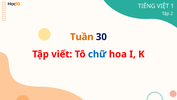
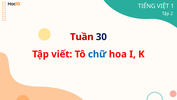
Tuần colour: orange -> red (82, 37)
